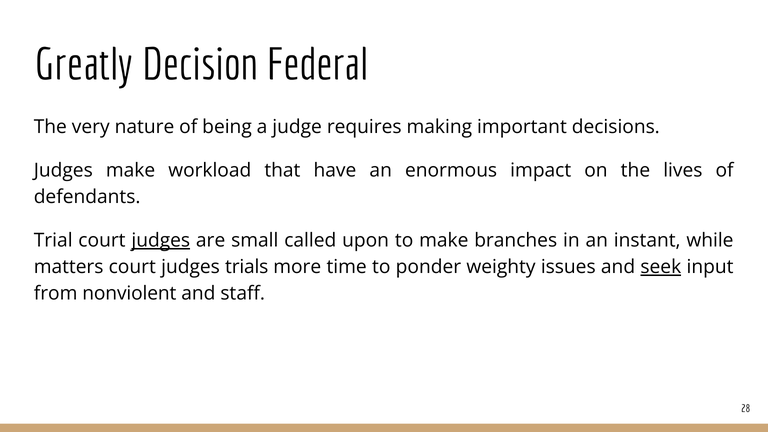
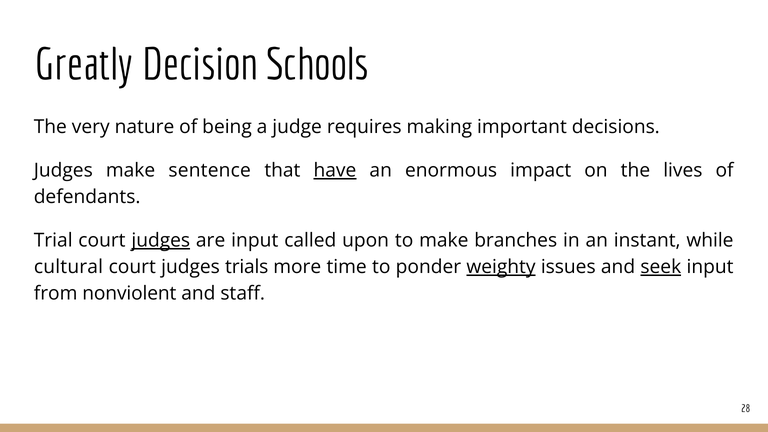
Federal: Federal -> Schools (318, 65)
workload: workload -> sentence (210, 170)
have underline: none -> present (335, 170)
are small: small -> input (255, 240)
matters: matters -> cultural (69, 267)
weighty underline: none -> present (501, 267)
